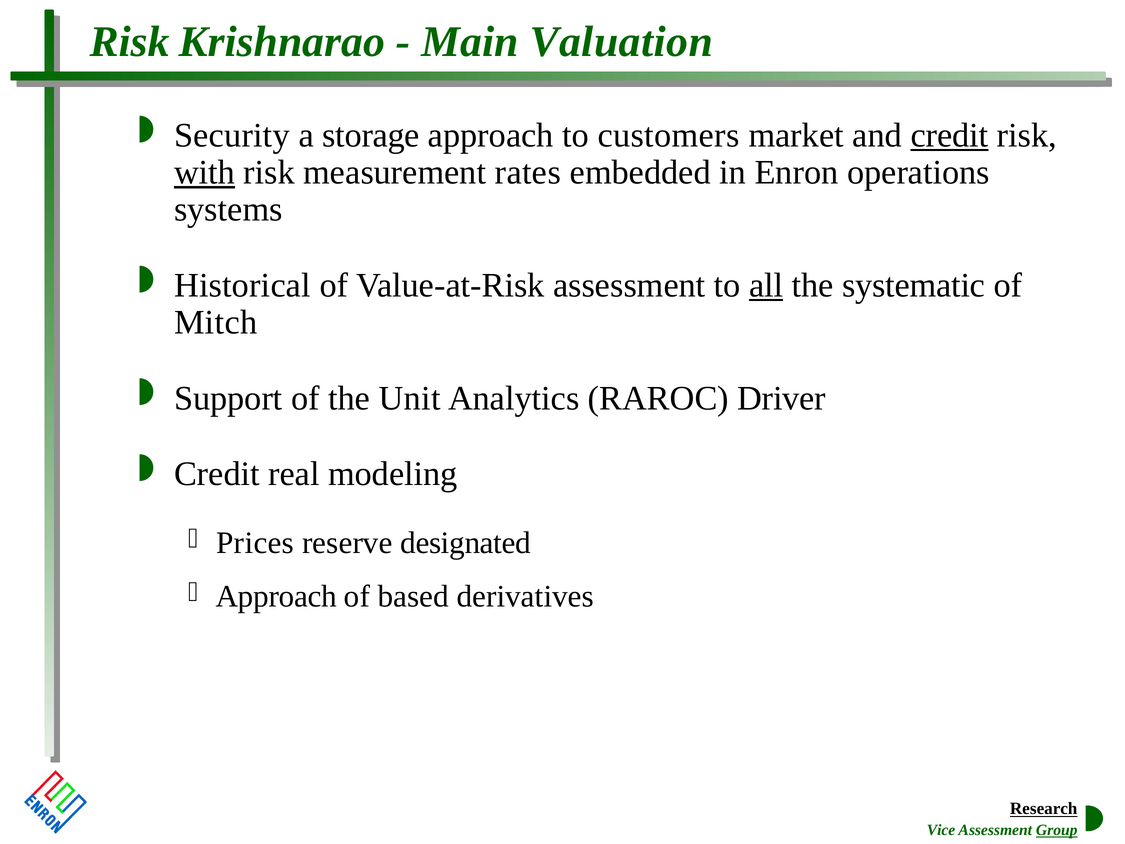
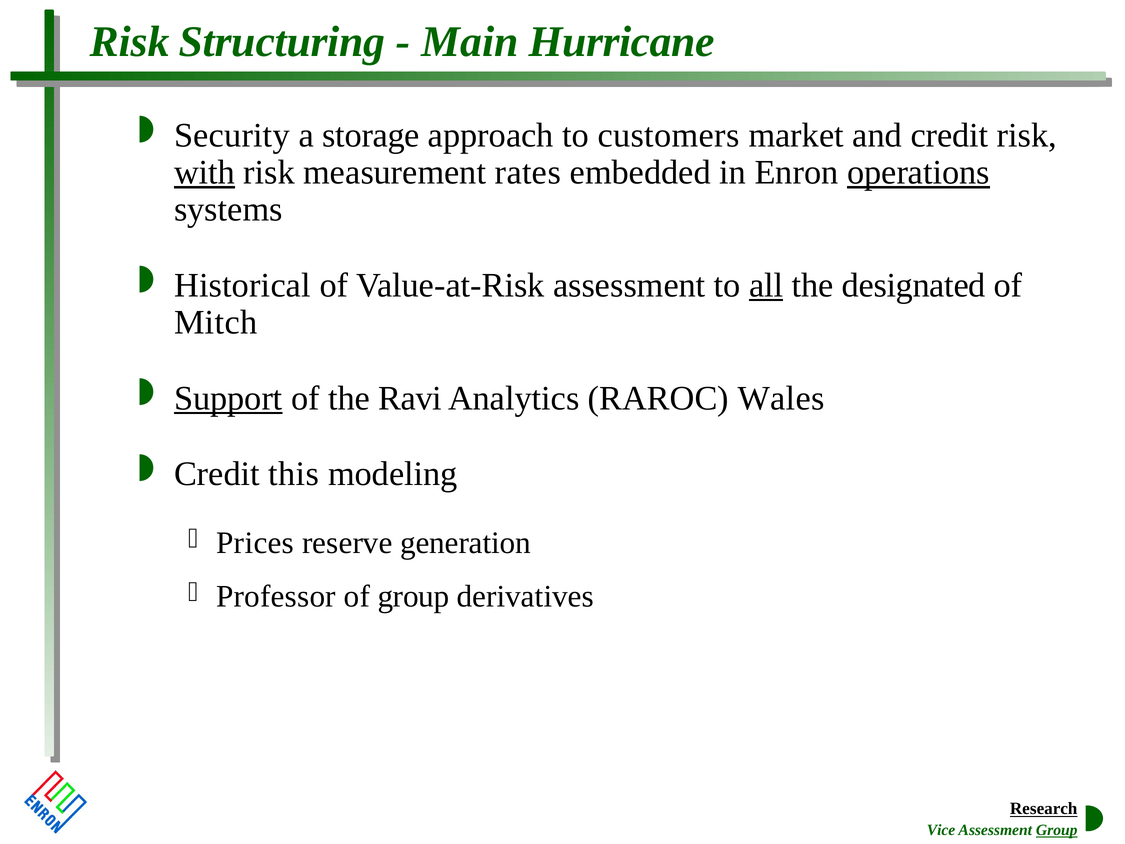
Krishnarao: Krishnarao -> Structuring (282, 42)
Valuation: Valuation -> Hurricane (622, 42)
credit underline: present -> none (949, 135)
operations underline: none -> present (918, 172)
systematic: systematic -> designated (914, 285)
Support underline: none -> present (228, 398)
Unit: Unit -> Ravi (410, 398)
Driver: Driver -> Wales (781, 398)
real: real -> this (294, 474)
designated: designated -> generation (466, 543)
Approach: Approach -> Professor (276, 596)
of based: based -> group (413, 596)
